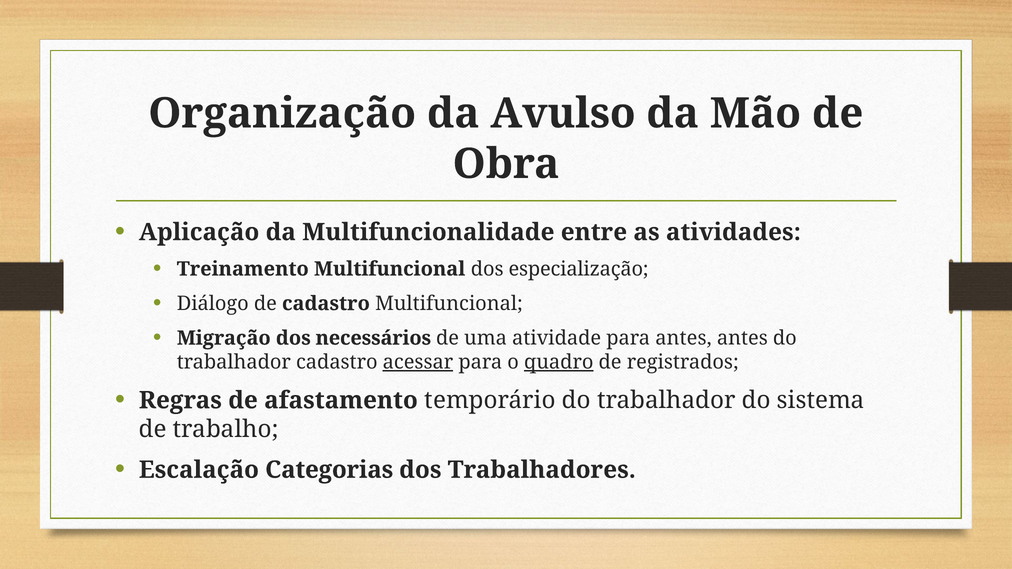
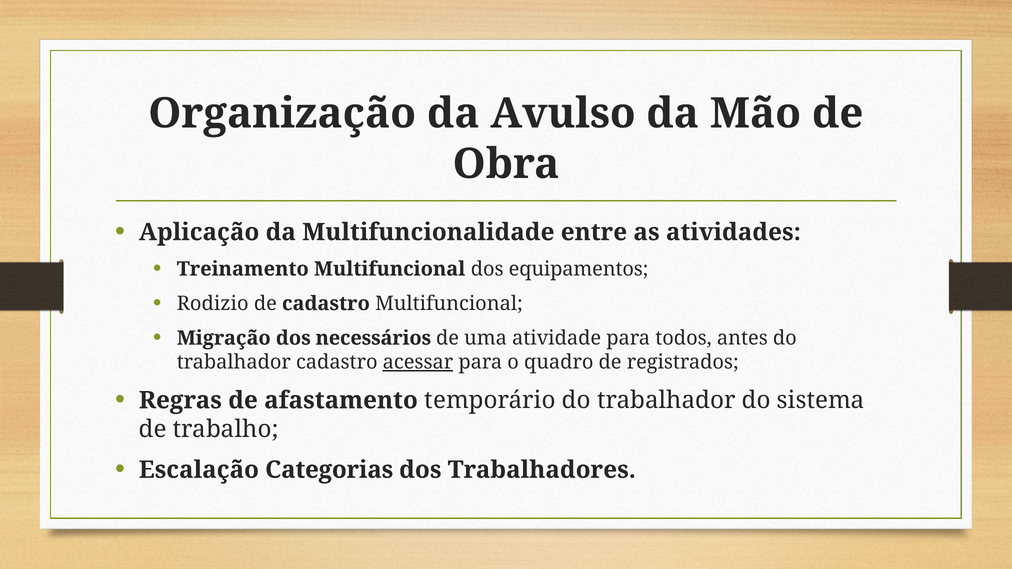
especialização: especialização -> equipamentos (579, 269)
Diálogo: Diálogo -> Rodizio (213, 304)
para antes: antes -> todos (683, 338)
quadro underline: present -> none (559, 362)
